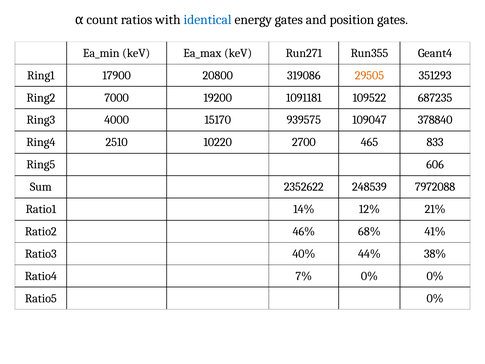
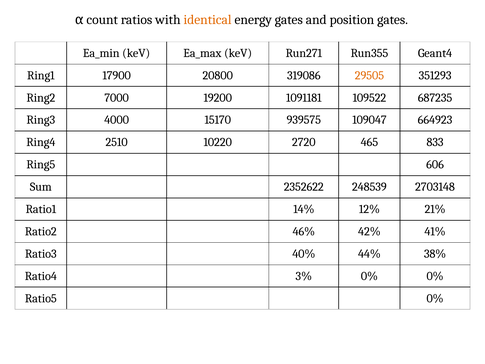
identical colour: blue -> orange (208, 20)
378840: 378840 -> 664923 (435, 120)
2700: 2700 -> 2720 (304, 142)
7972088: 7972088 -> 2703148 (435, 187)
68%: 68% -> 42% (369, 231)
7%: 7% -> 3% (304, 276)
